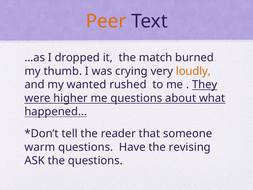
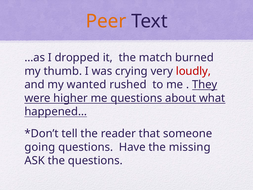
loudly colour: orange -> red (193, 71)
warm: warm -> going (40, 147)
revising: revising -> missing (190, 147)
